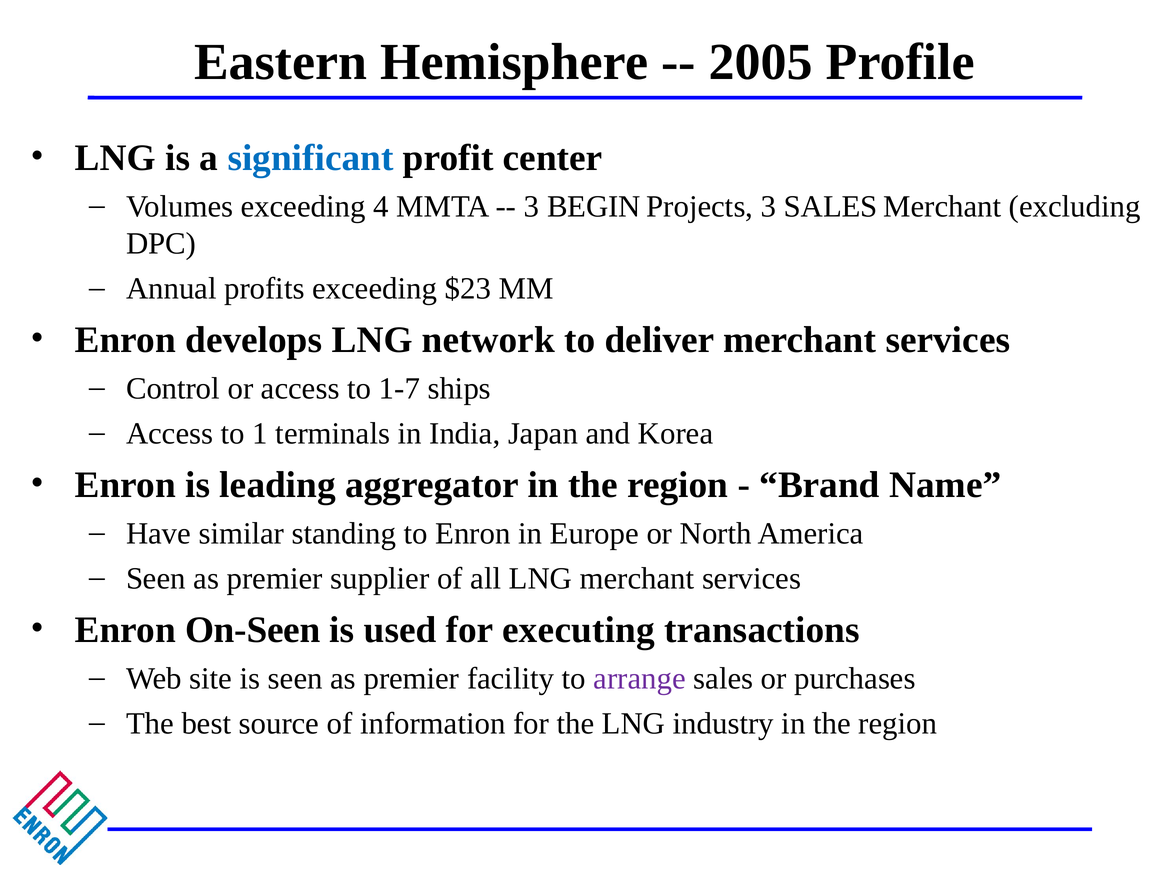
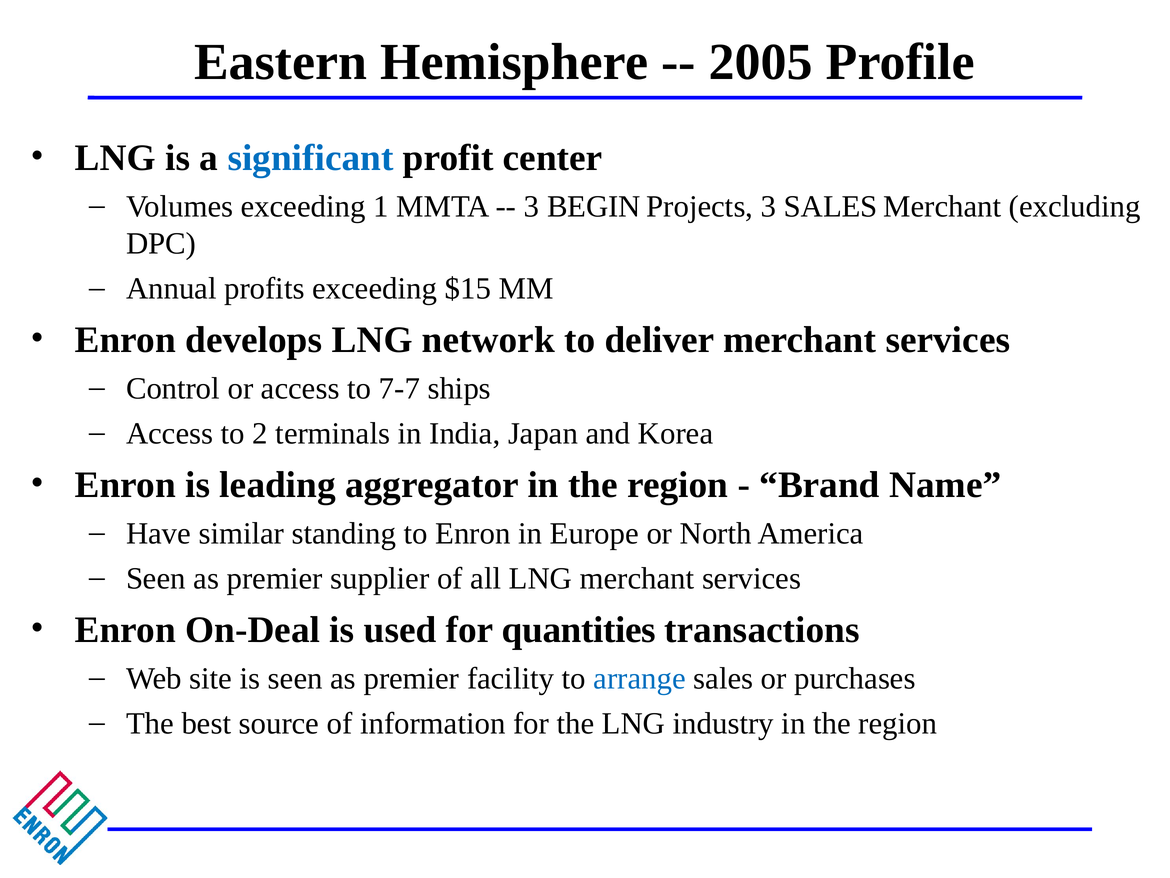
4: 4 -> 1 (381, 206)
$23: $23 -> $15 (468, 289)
1-7: 1-7 -> 7-7 (399, 388)
1: 1 -> 2 (260, 433)
On-Seen: On-Seen -> On-Deal (253, 629)
executing: executing -> quantities (579, 629)
arrange colour: purple -> blue (640, 678)
